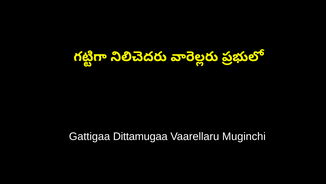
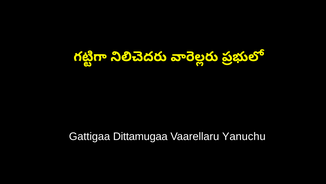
Muginchi: Muginchi -> Yanuchu (244, 136)
